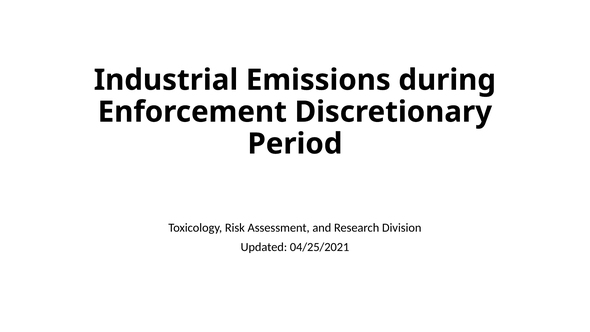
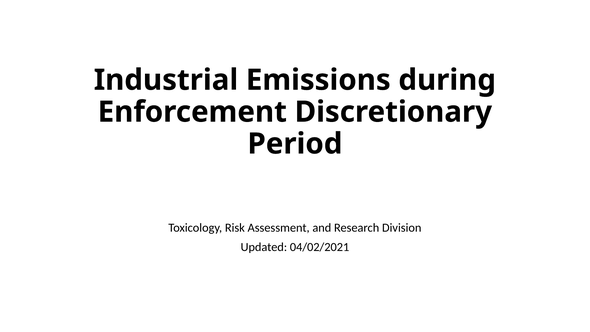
04/25/2021: 04/25/2021 -> 04/02/2021 (320, 247)
